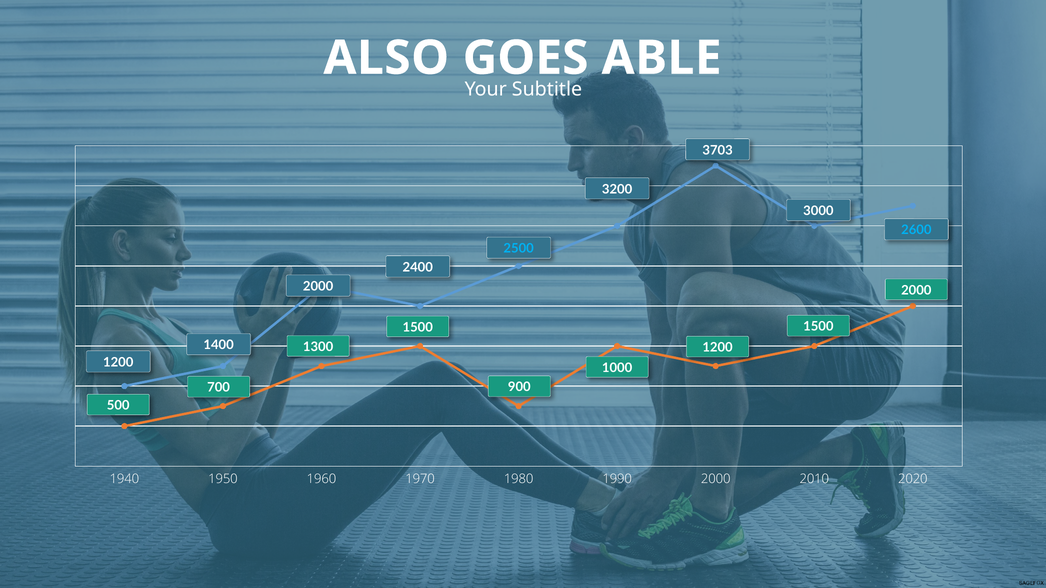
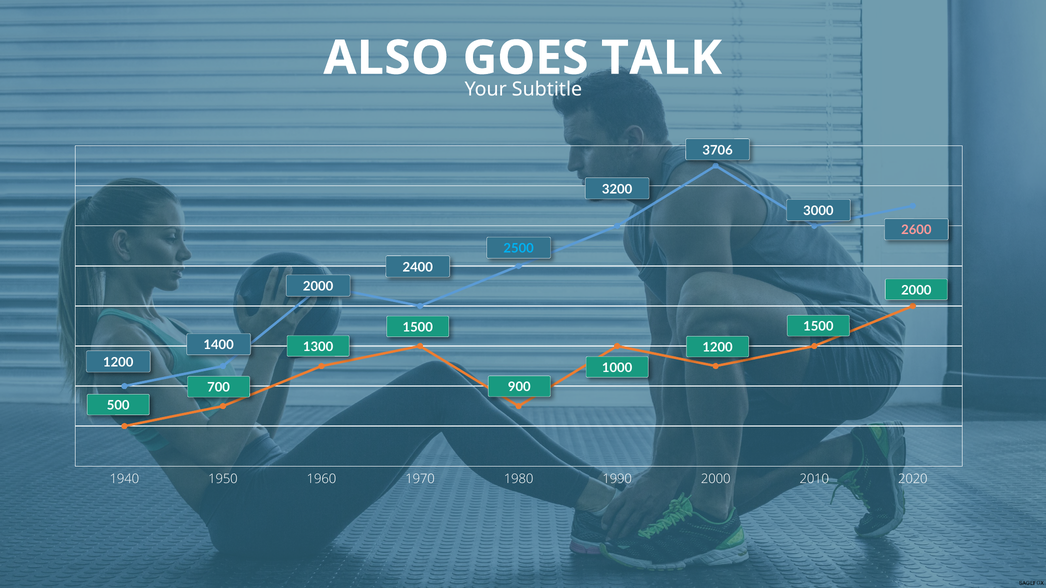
ABLE: ABLE -> TALK (662, 58)
3703: 3703 -> 3706 (718, 150)
2600 colour: light blue -> pink (916, 230)
